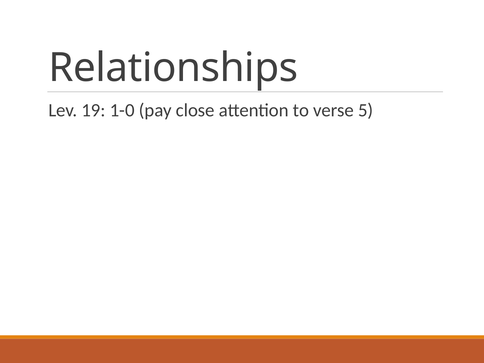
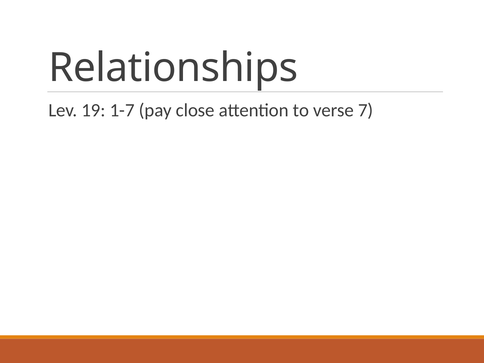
1-0: 1-0 -> 1-7 (122, 110)
5: 5 -> 7 (366, 110)
